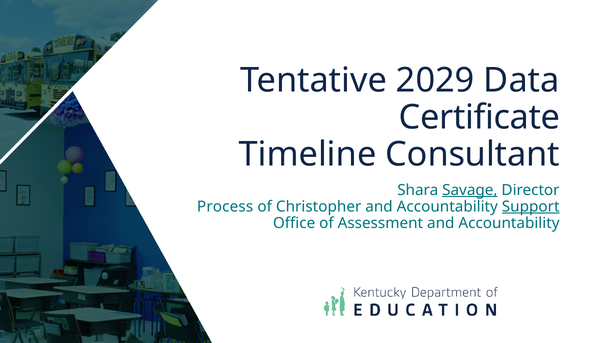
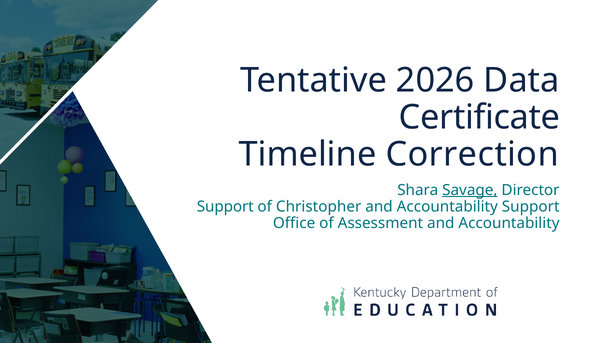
2029: 2029 -> 2026 (435, 81)
Consultant: Consultant -> Correction (472, 155)
Process: Process -> Support (225, 207)
Support underline: present -> none (531, 207)
